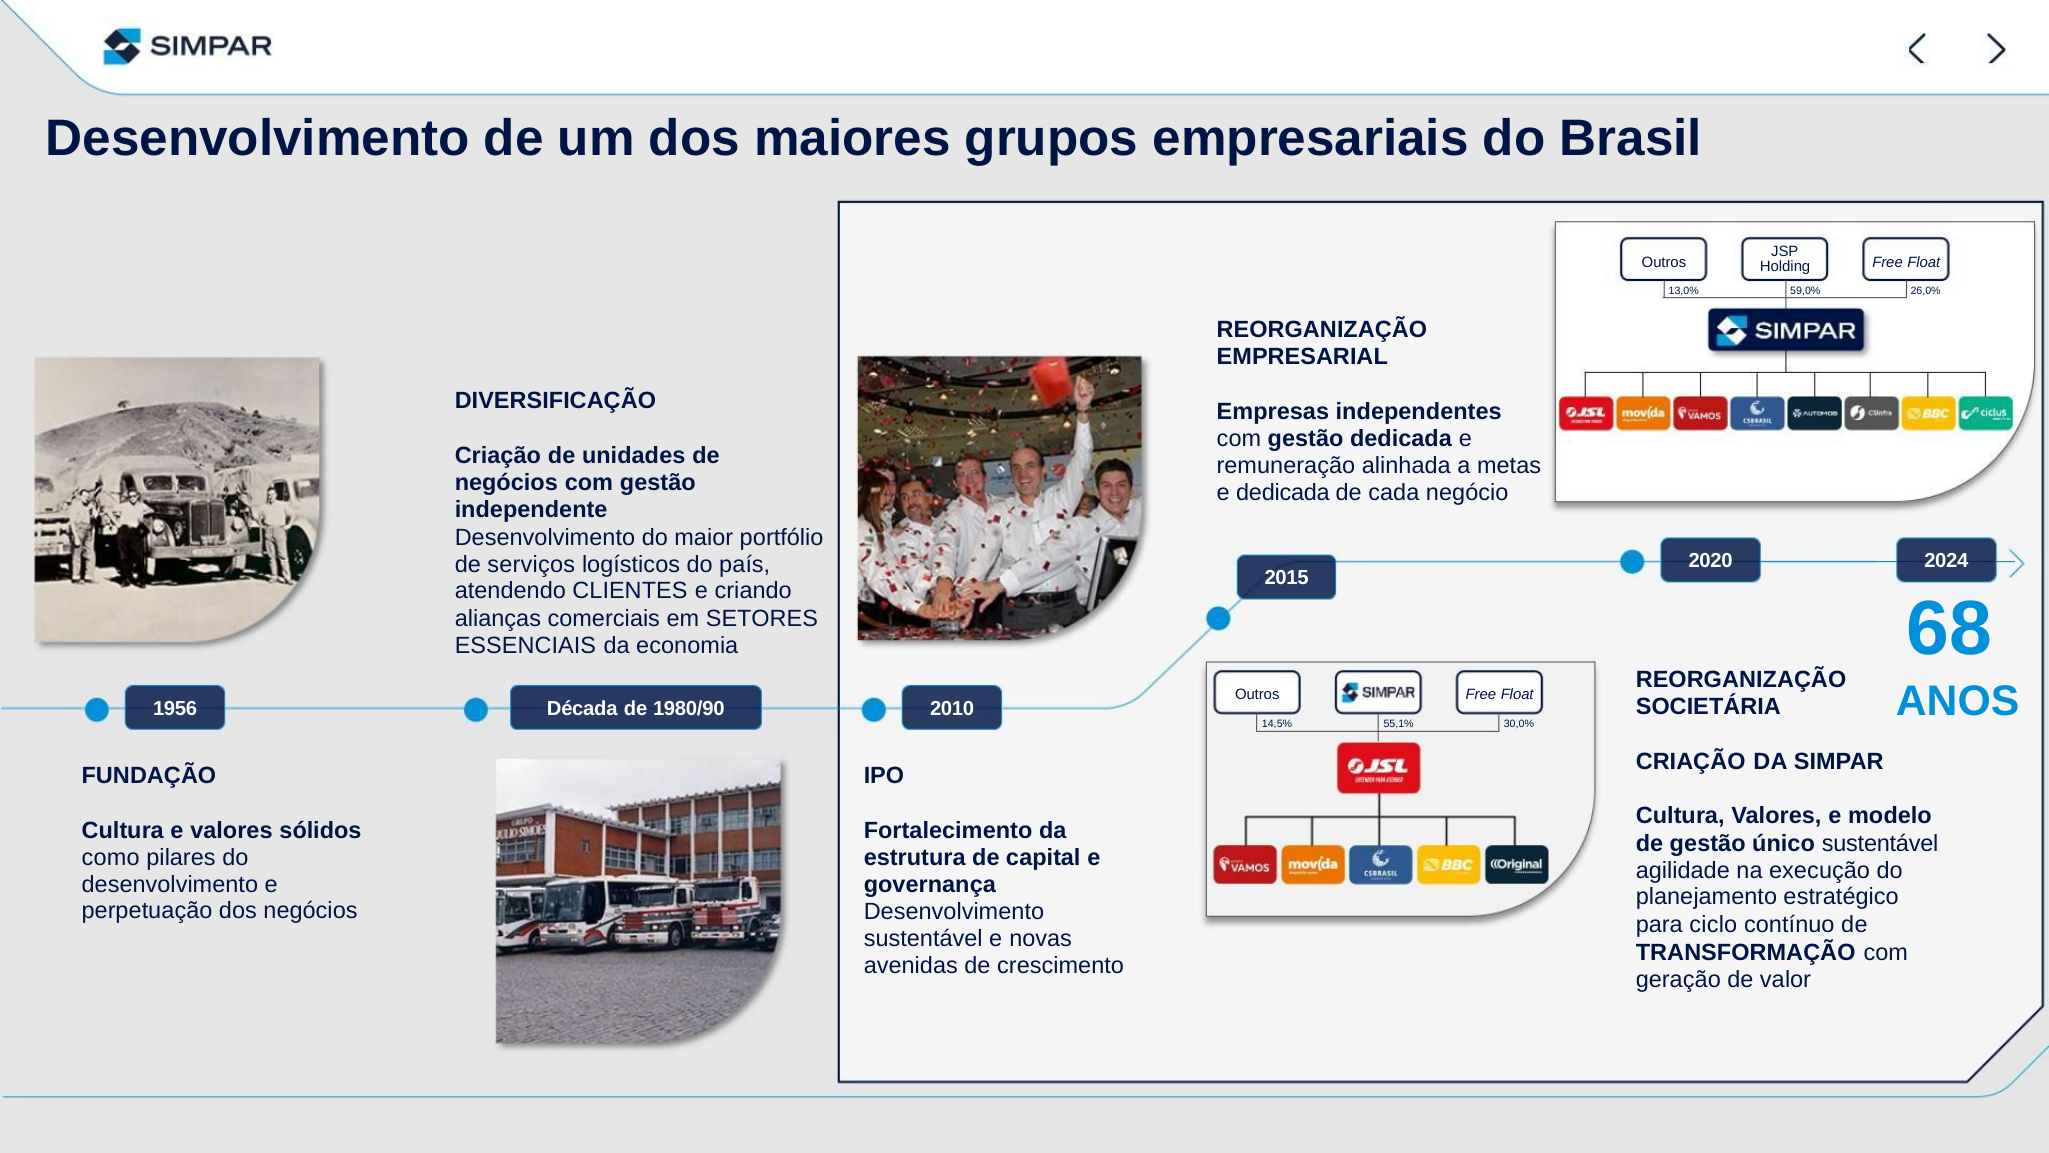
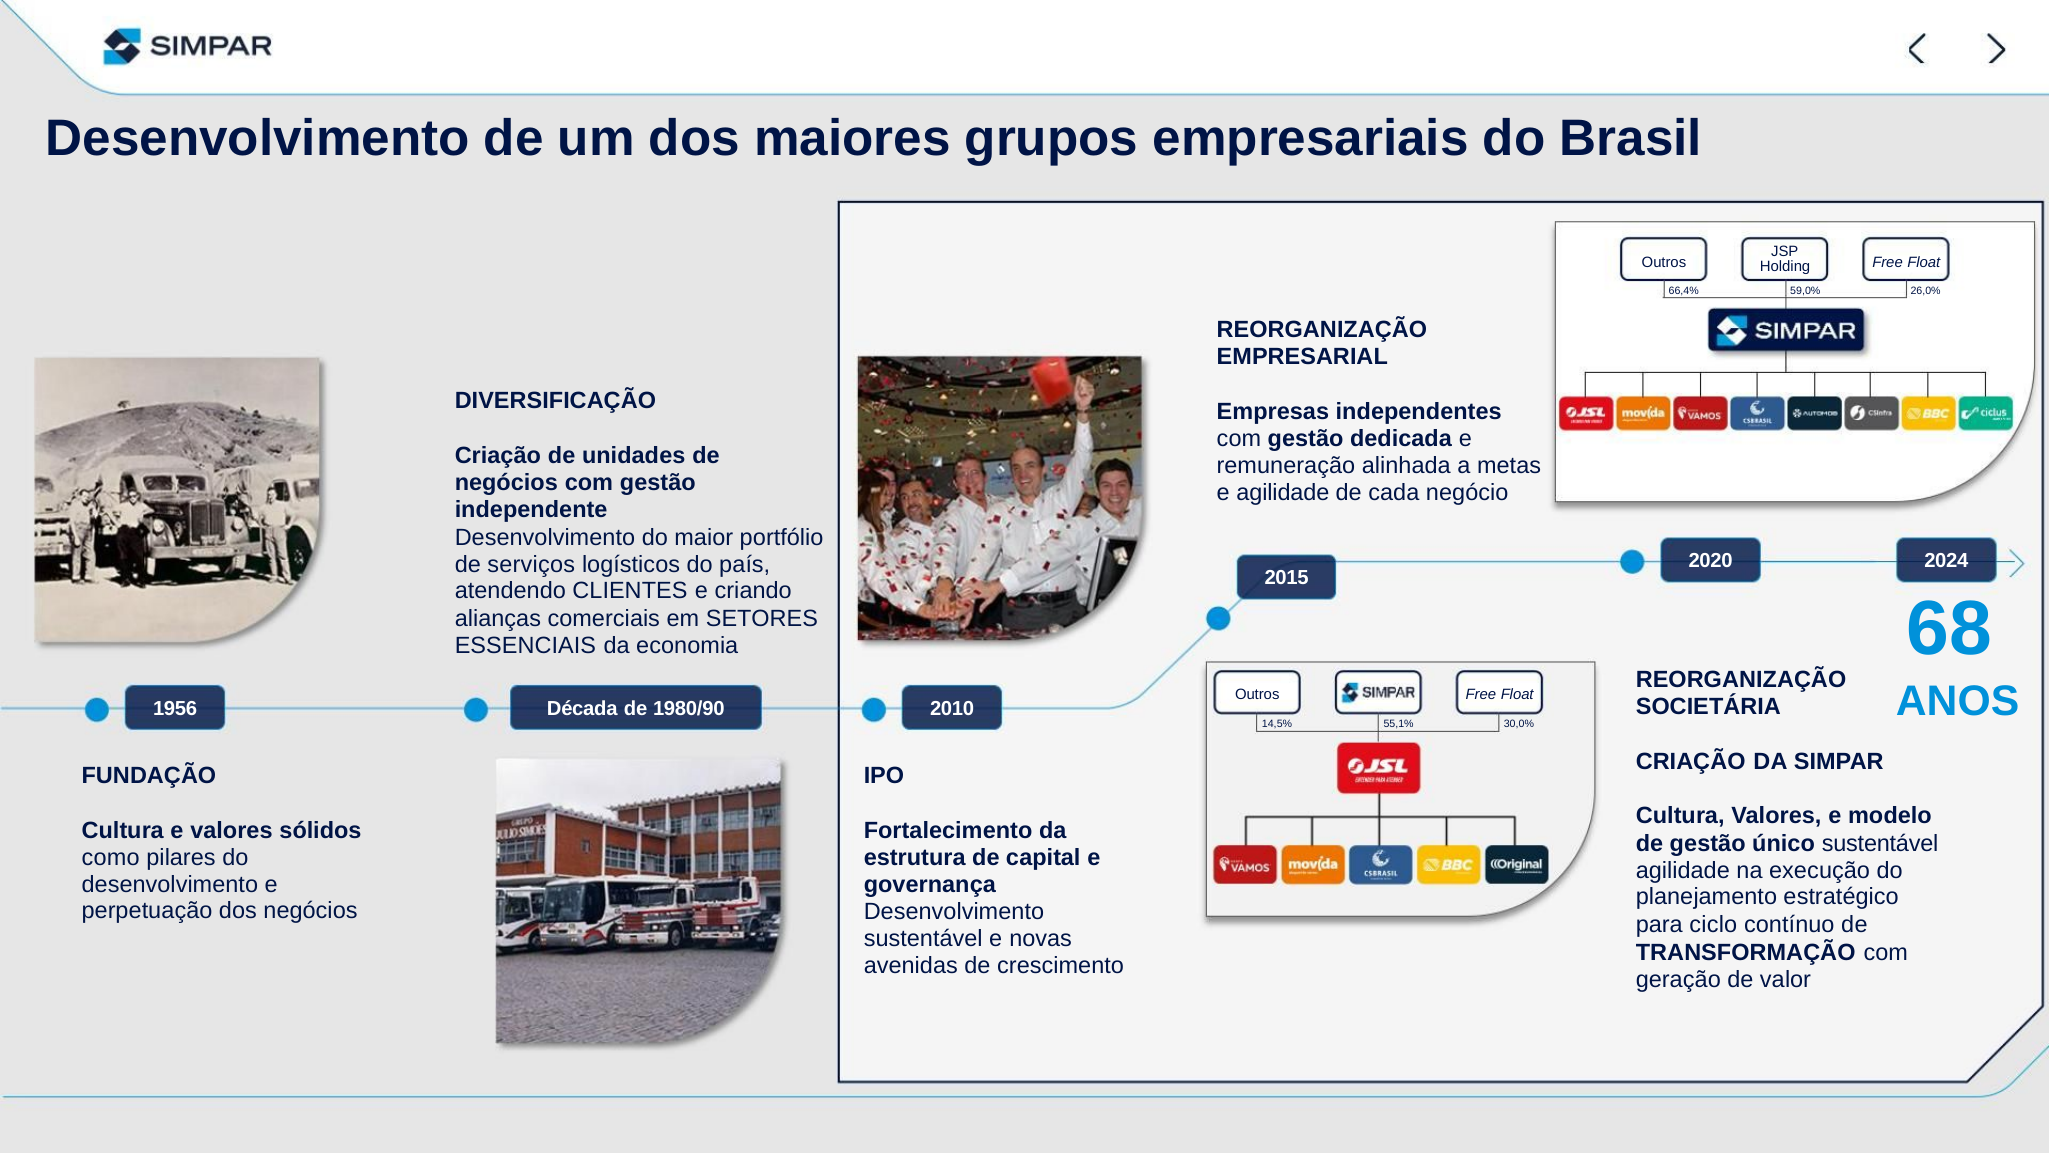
13,0%: 13,0% -> 66,4% (1684, 291)
e dedicada: dedicada -> agilidade (1283, 492)
